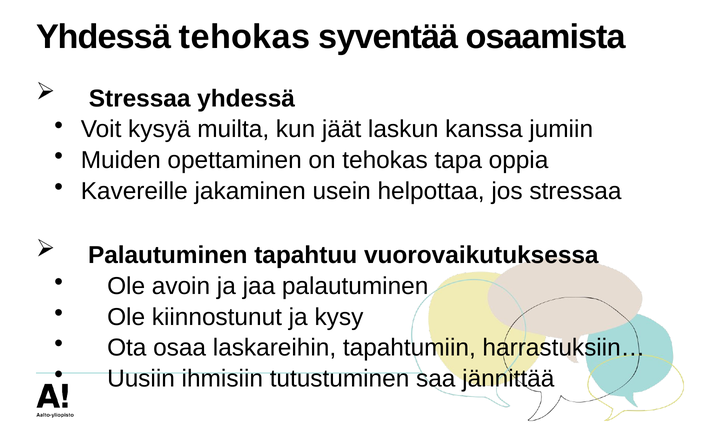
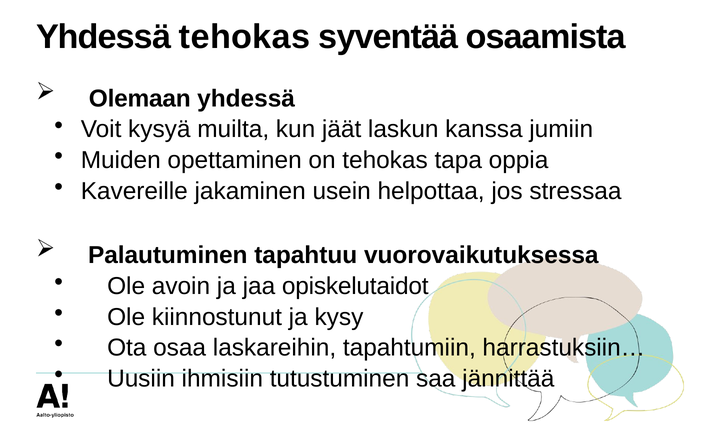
Stressaa: Stressaa -> Olemaan (140, 99)
jaa palautuminen: palautuminen -> opiskelutaidot (355, 286)
